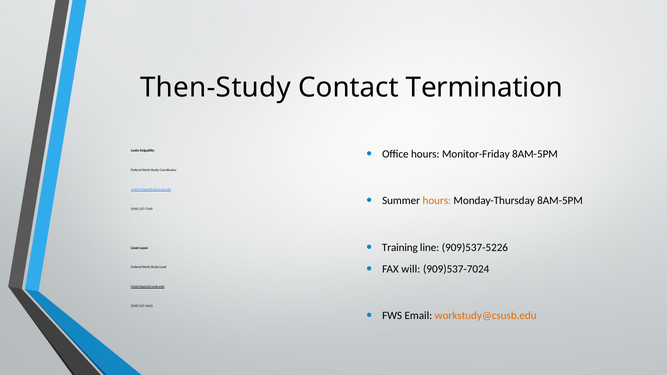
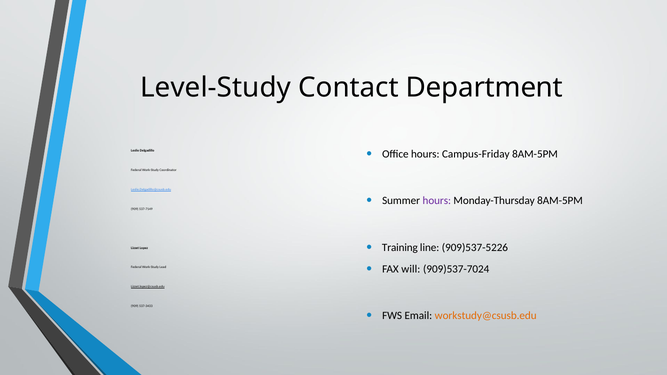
Then-Study: Then-Study -> Level-Study (216, 87)
Termination: Termination -> Department (484, 87)
Monitor-Friday: Monitor-Friday -> Campus-Friday (476, 154)
hours colour: orange -> purple (437, 201)
